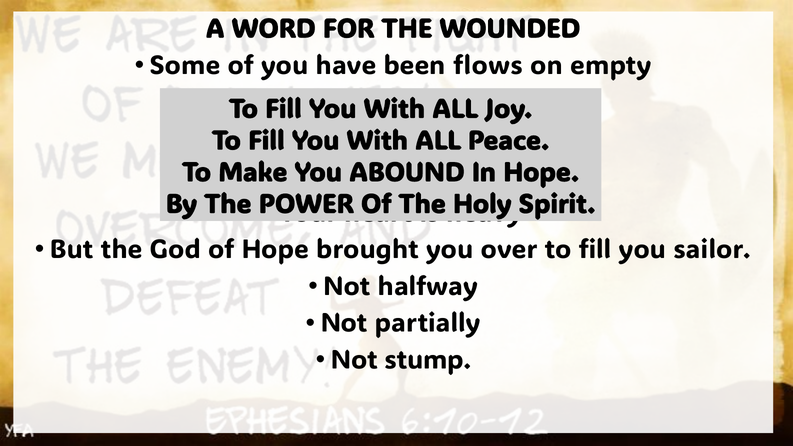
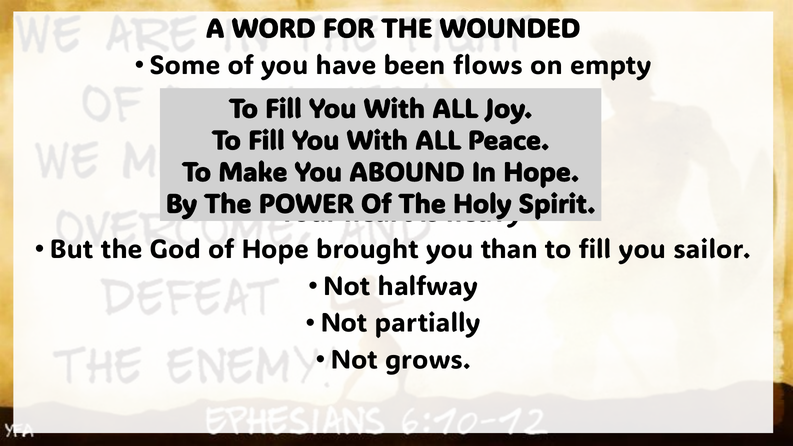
over: over -> than (509, 250)
stump: stump -> grows (428, 360)
